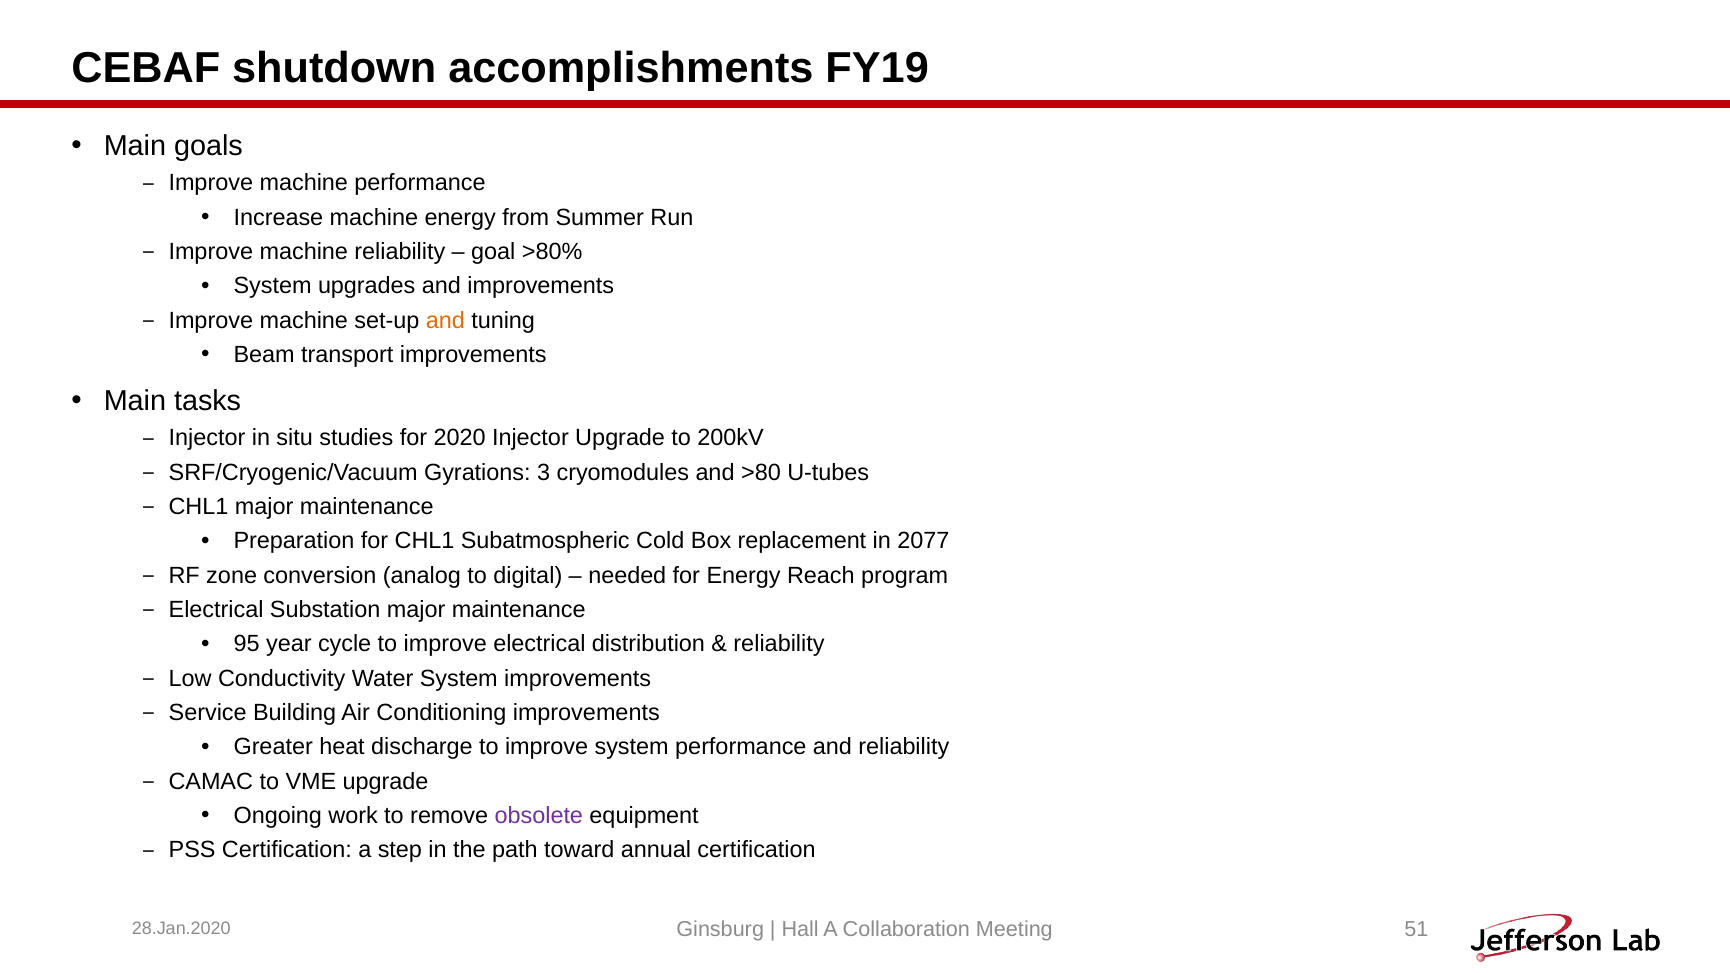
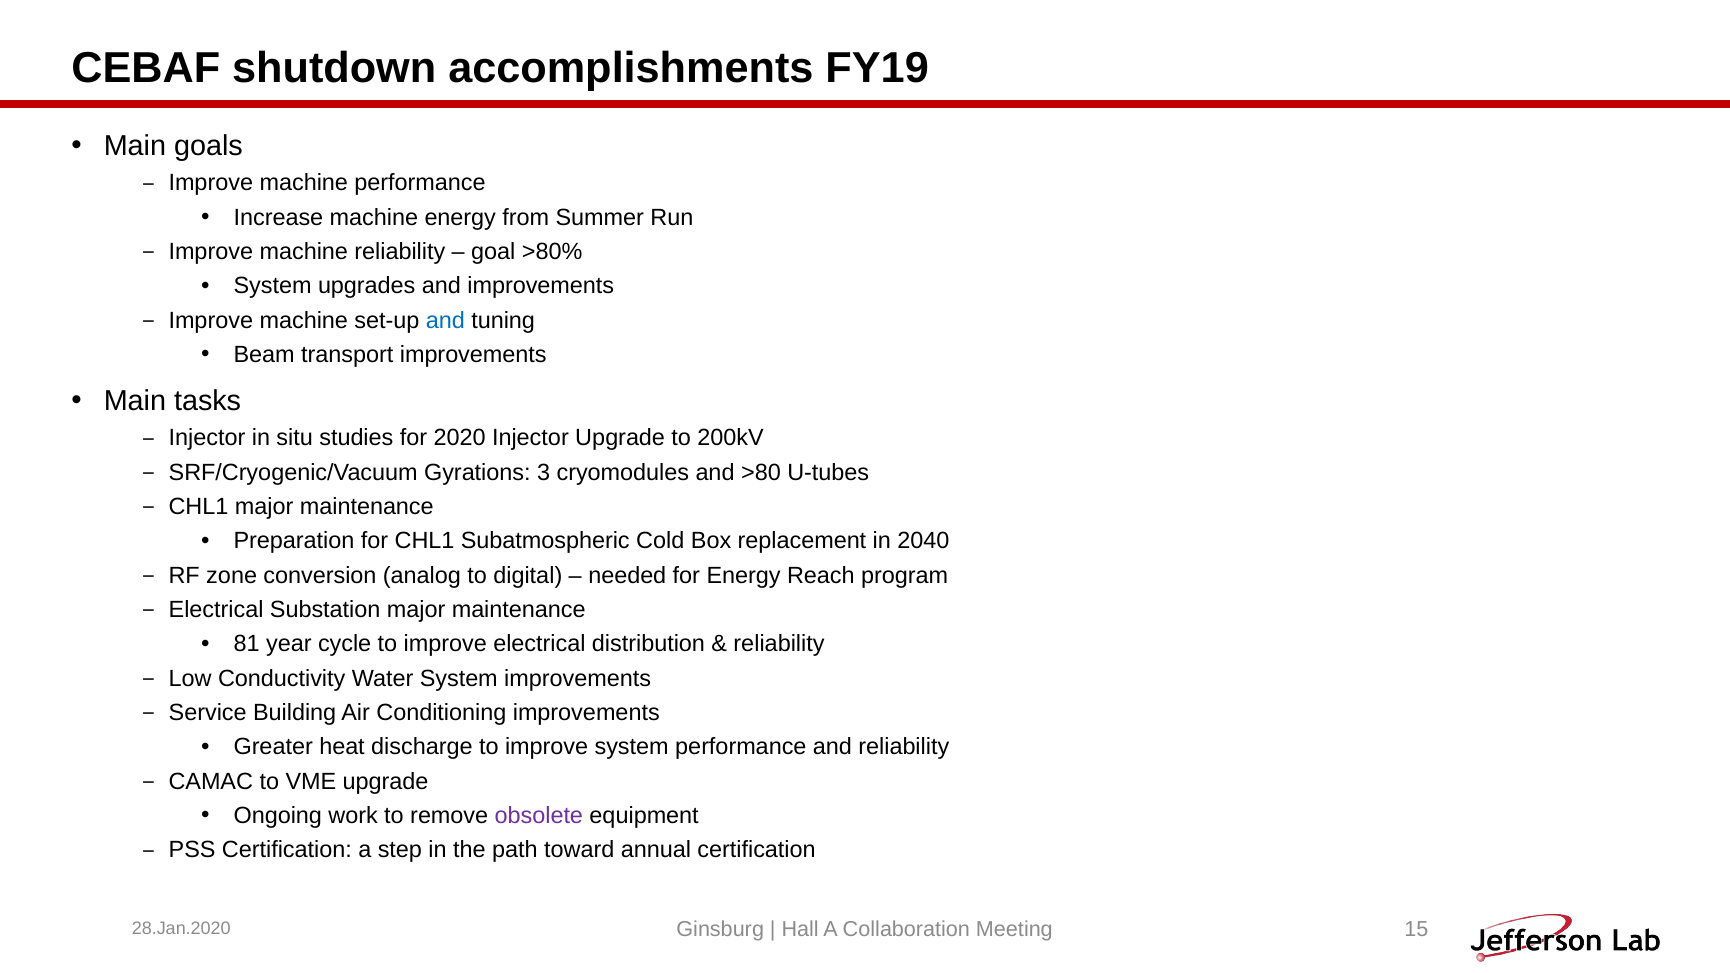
and colour: orange -> blue (445, 320)
2077: 2077 -> 2040 (923, 541)
95: 95 -> 81 (247, 644)
51: 51 -> 15 (1416, 929)
